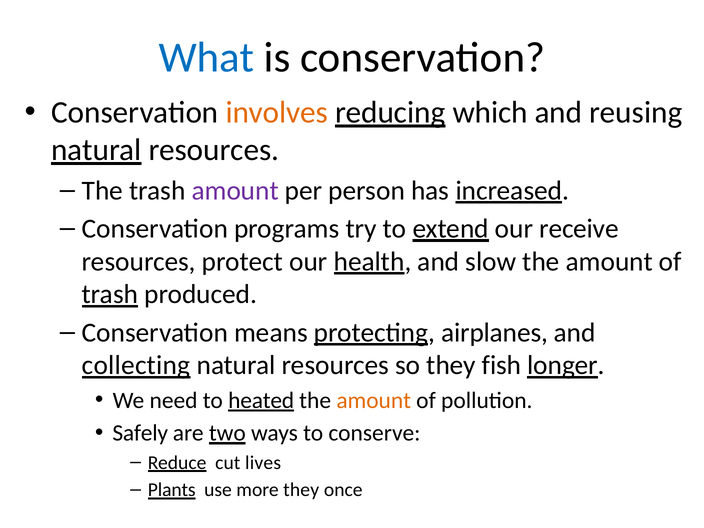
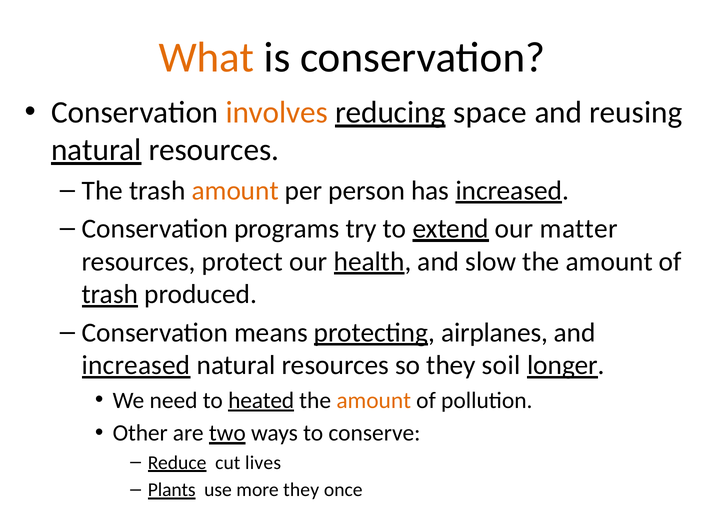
What colour: blue -> orange (206, 58)
which: which -> space (490, 113)
amount colour: purple -> orange (235, 190)
receive: receive -> matter (579, 229)
collecting: collecting -> increased (136, 365)
fish: fish -> soil (501, 365)
Safely: Safely -> Other (140, 433)
